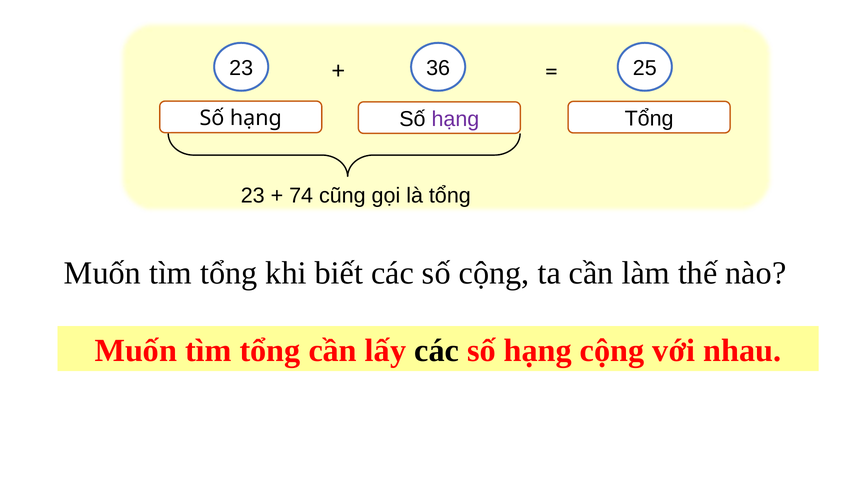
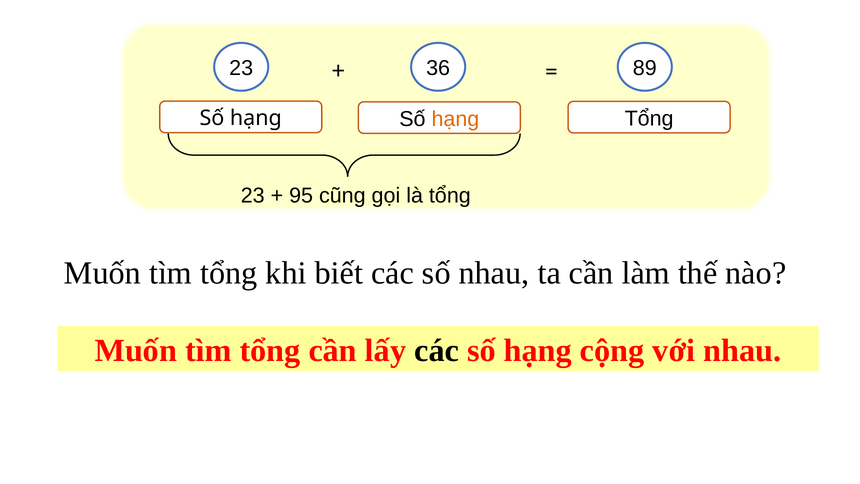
25: 25 -> 89 (645, 68)
hạng colour: purple -> orange (455, 119)
74: 74 -> 95 (301, 196)
số cộng: cộng -> nhau (494, 273)
